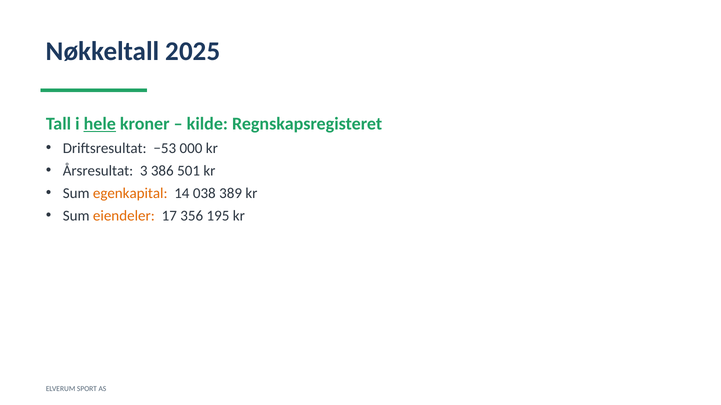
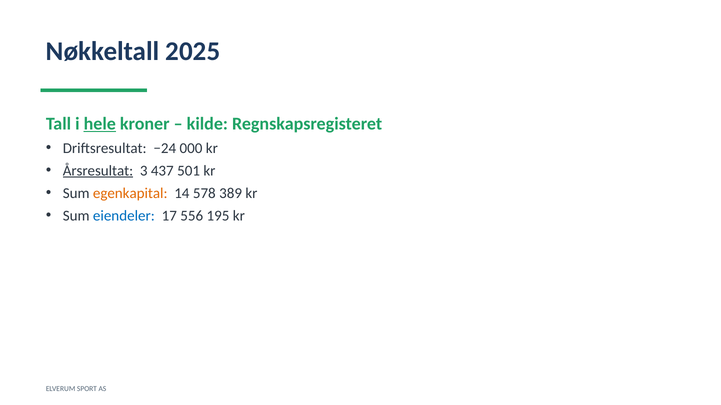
−53: −53 -> −24 (165, 148)
Årsresultat underline: none -> present (98, 171)
386: 386 -> 437 (162, 171)
038: 038 -> 578 (204, 193)
eiendeler colour: orange -> blue (124, 216)
356: 356 -> 556 (192, 216)
